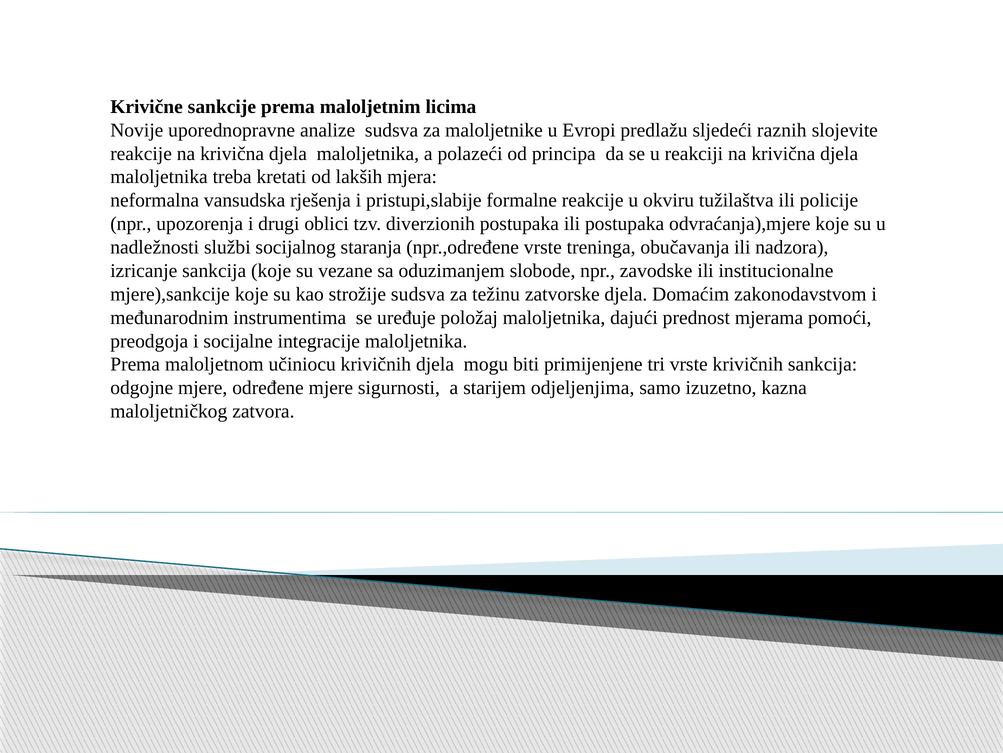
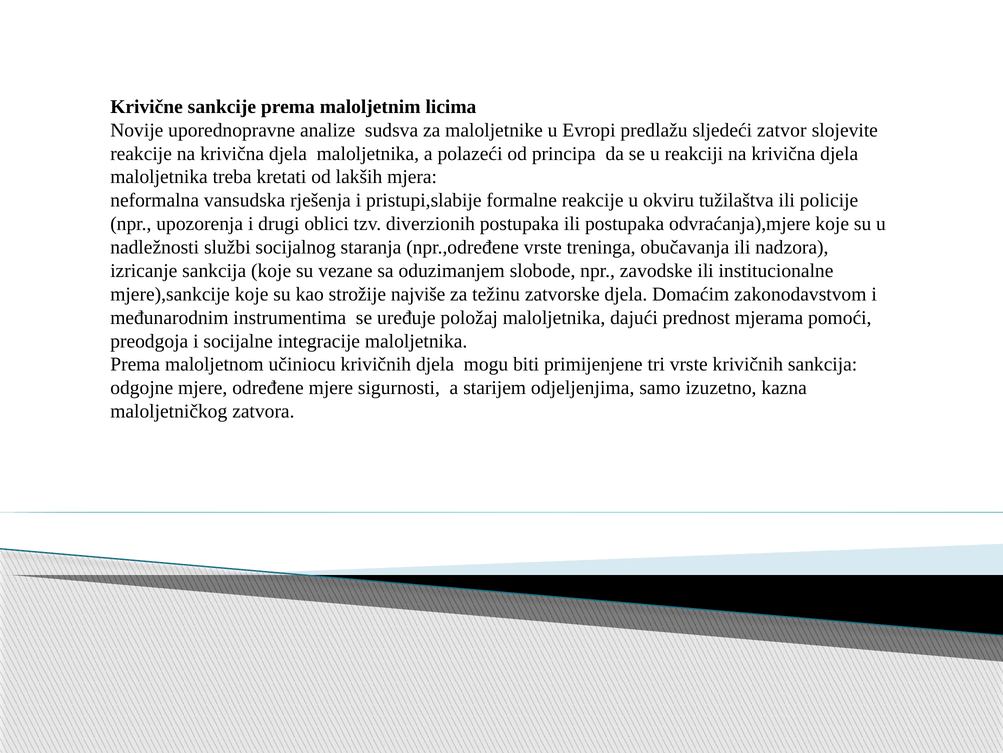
raznih: raznih -> zatvor (782, 130)
strožije sudsva: sudsva -> najviše (418, 294)
